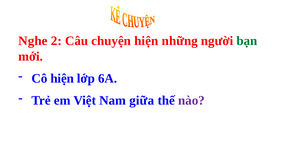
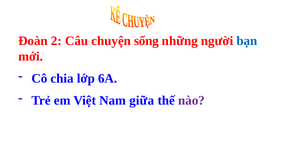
Nghe: Nghe -> Đoàn (33, 41)
chuyện hiện: hiện -> sống (146, 41)
bạn colour: green -> blue (247, 41)
Cô hiện: hiện -> chia (62, 79)
